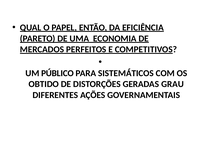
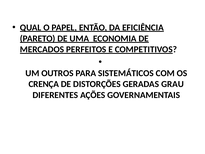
PÚBLICO: PÚBLICO -> OUTROS (57, 73)
OBTIDO: OBTIDO -> CRENÇA (44, 84)
